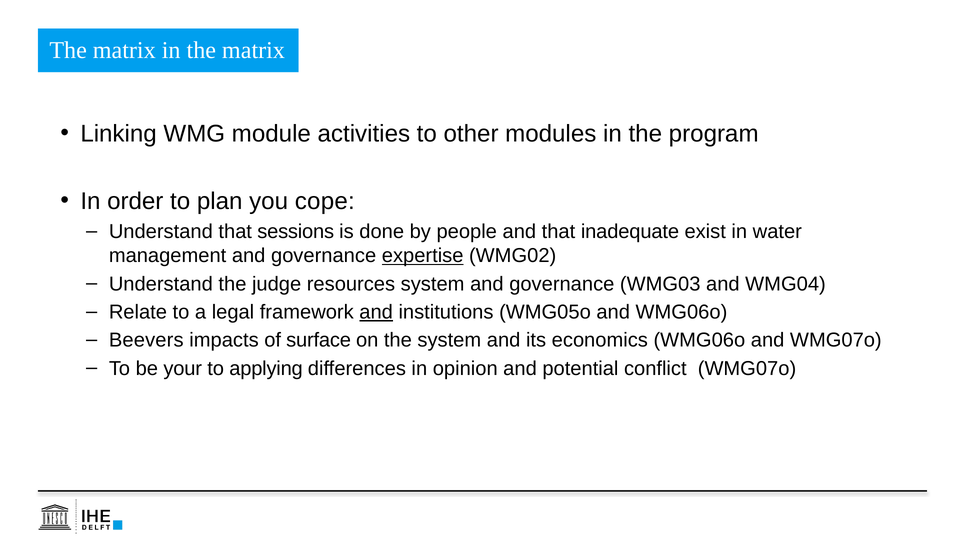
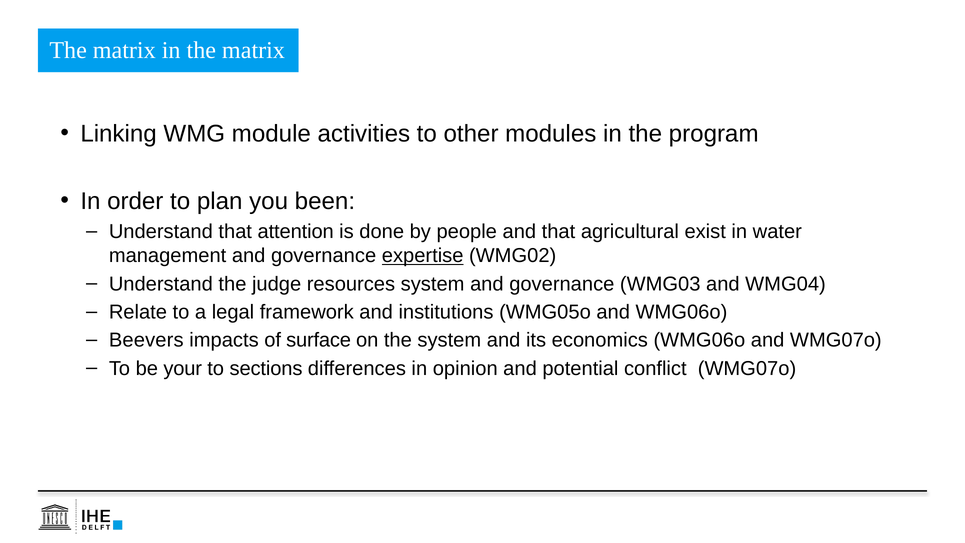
cope: cope -> been (325, 201)
sessions: sessions -> attention (296, 232)
inadequate: inadequate -> agricultural (630, 232)
and underline: present -> none (376, 312)
applying: applying -> sections (266, 368)
